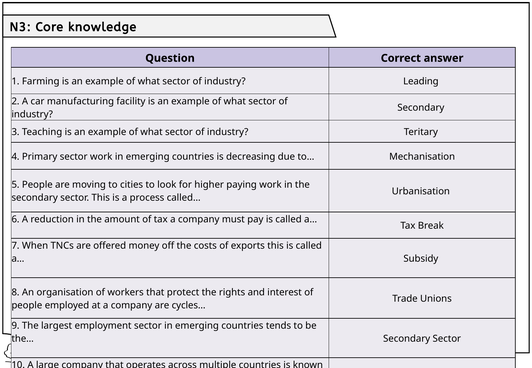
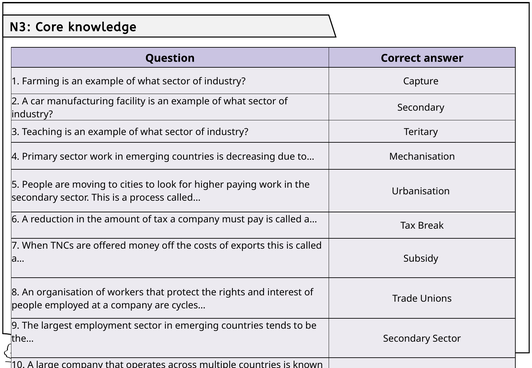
Leading: Leading -> Capture (421, 81)
